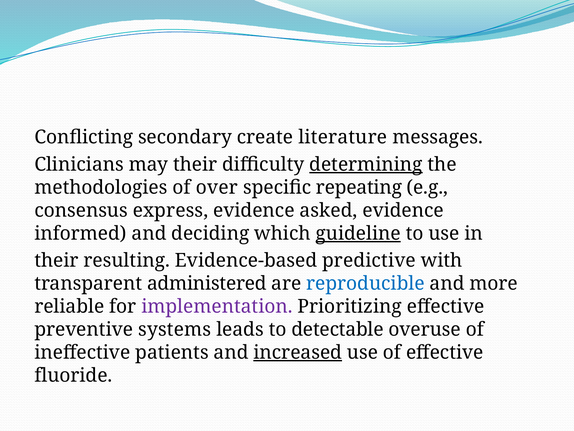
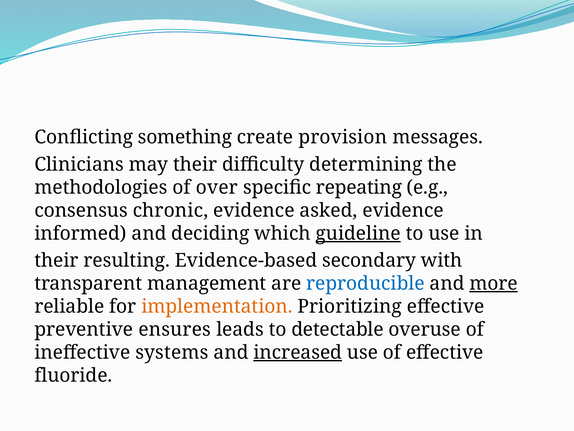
secondary: secondary -> something (185, 137)
literature: literature -> provision (343, 137)
determining underline: present -> none (366, 164)
express: express -> chronic (170, 210)
predictive: predictive -> secondary (369, 260)
administered: administered -> management (207, 283)
more underline: none -> present (494, 283)
implementation colour: purple -> orange (217, 306)
systems: systems -> ensures (175, 329)
patients: patients -> systems (172, 352)
